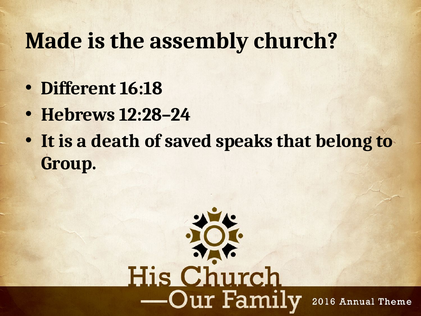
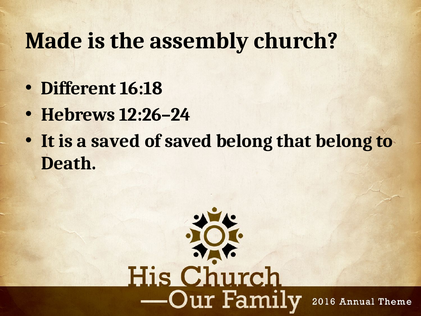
12:28–24: 12:28–24 -> 12:26–24 (155, 115)
a death: death -> saved (116, 141)
saved speaks: speaks -> belong (244, 141)
Group: Group -> Death (69, 163)
